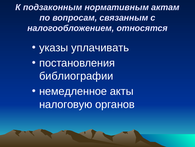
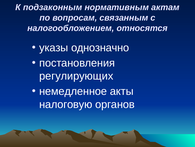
уплачивать: уплачивать -> однозначно (100, 48)
библиографии: библиографии -> регулирующих (76, 76)
